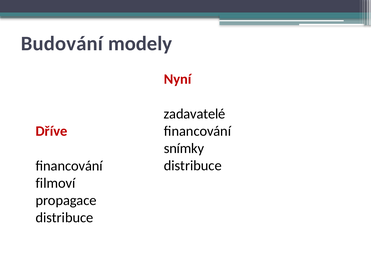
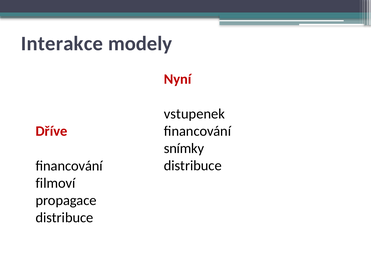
Budování: Budování -> Interakce (62, 44)
zadavatelé: zadavatelé -> vstupenek (194, 114)
